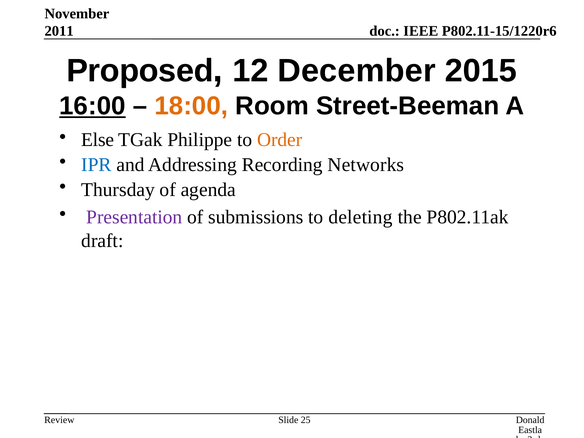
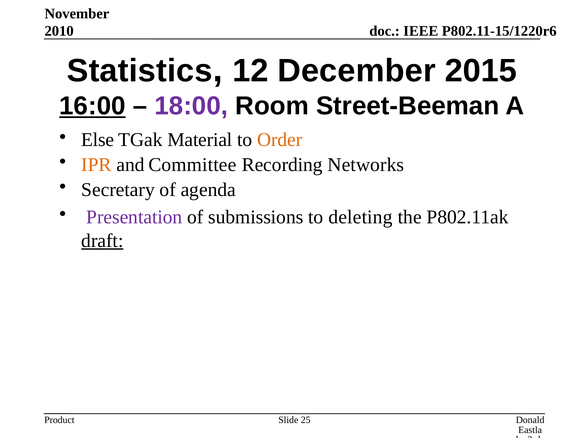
2011: 2011 -> 2010 (59, 31)
Proposed: Proposed -> Statistics (140, 71)
18:00 colour: orange -> purple (191, 106)
Philippe: Philippe -> Material (200, 140)
IPR colour: blue -> orange (96, 165)
Addressing: Addressing -> Committee (192, 165)
Thursday: Thursday -> Secretary (118, 190)
draft underline: none -> present (102, 241)
Review: Review -> Product (59, 420)
